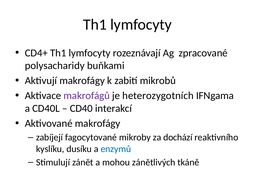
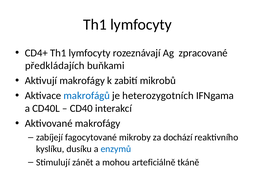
polysacharidy: polysacharidy -> předkládajích (55, 66)
makrofágů colour: purple -> blue (87, 96)
zánětlivých: zánětlivých -> arteficiálně (154, 163)
